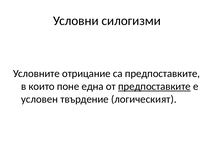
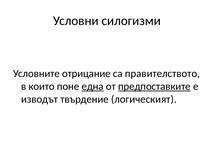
са предпоставките: предпоставките -> правителството (162, 73)
една underline: none -> present (93, 86)
условен: условен -> изводът (40, 99)
